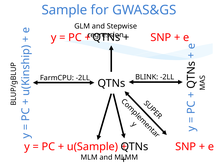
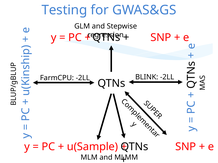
Sample: Sample -> Testing (64, 10)
